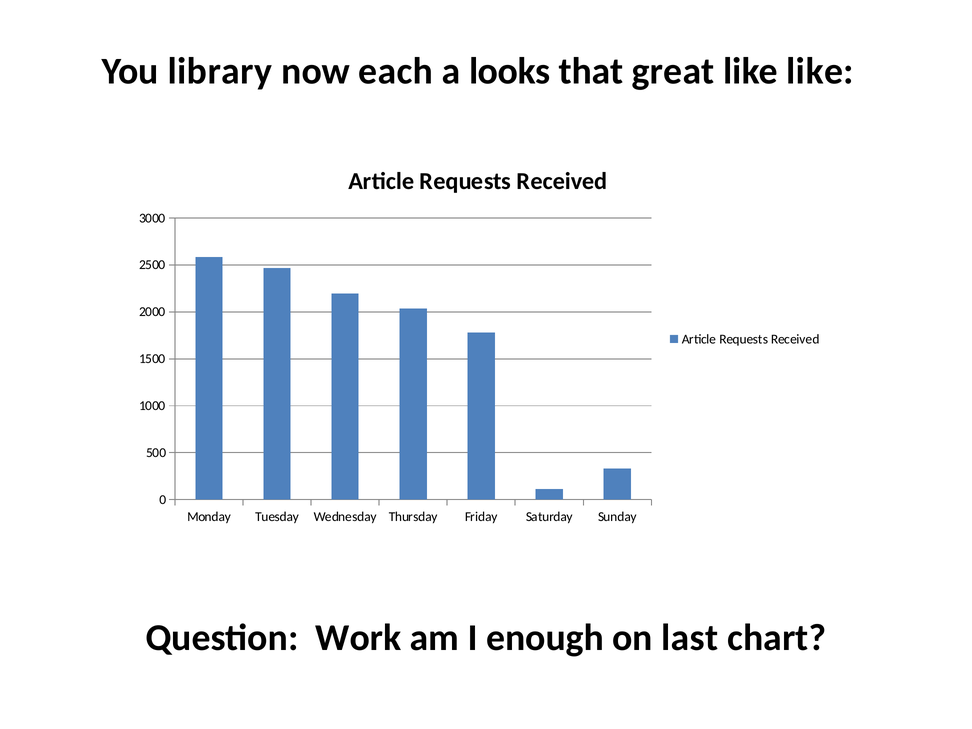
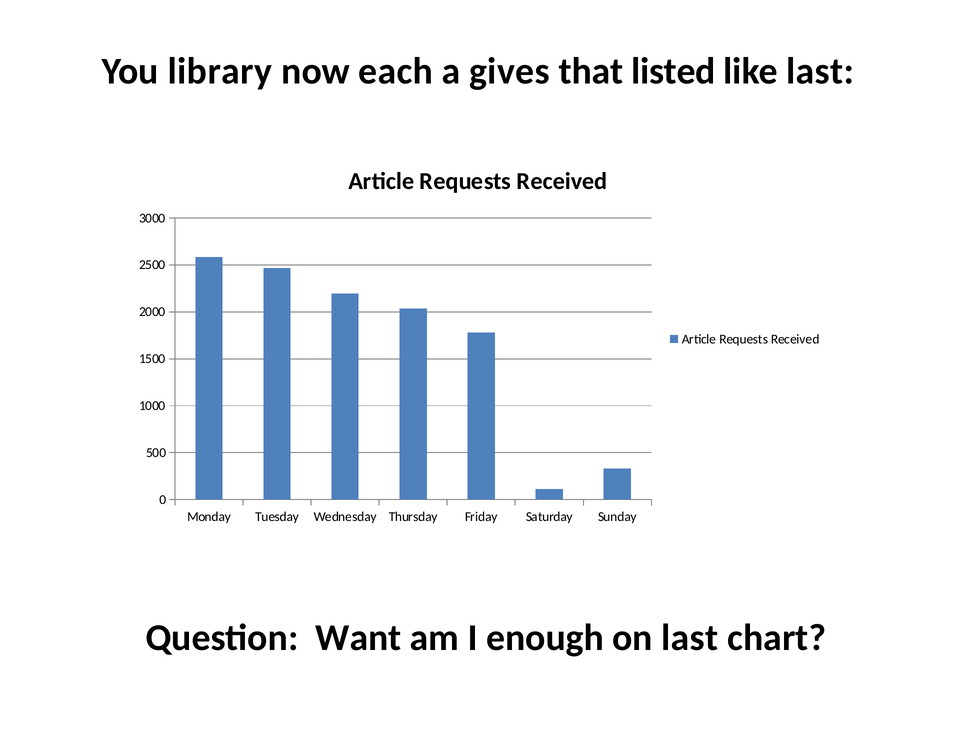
looks: looks -> gives (509, 71)
great: great -> listed (673, 71)
like like: like -> last (820, 71)
Work: Work -> Want (358, 638)
